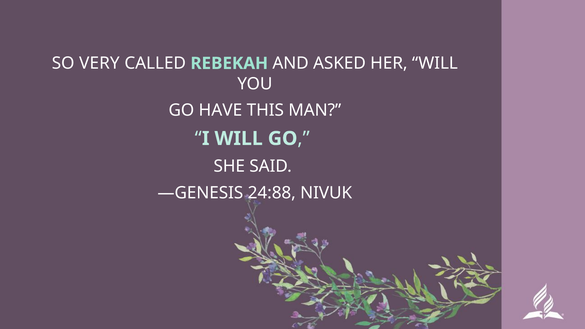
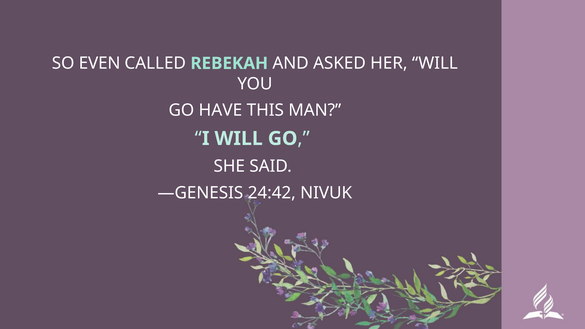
VERY: VERY -> EVEN (100, 63)
24:88: 24:88 -> 24:42 (272, 193)
